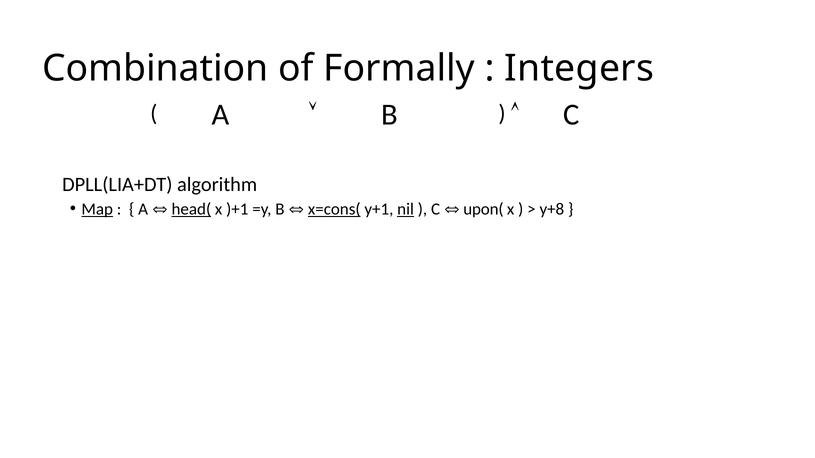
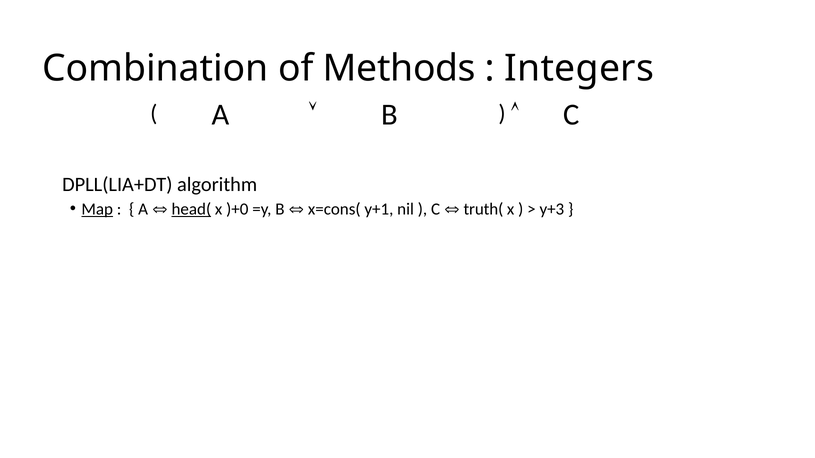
Formally: Formally -> Methods (399, 68)
)+1: )+1 -> )+0 (237, 209)
x=cons( underline: present -> none (334, 209)
nil underline: present -> none (406, 209)
upon(: upon( -> truth( (483, 209)
y+8: y+8 -> y+3 (552, 209)
